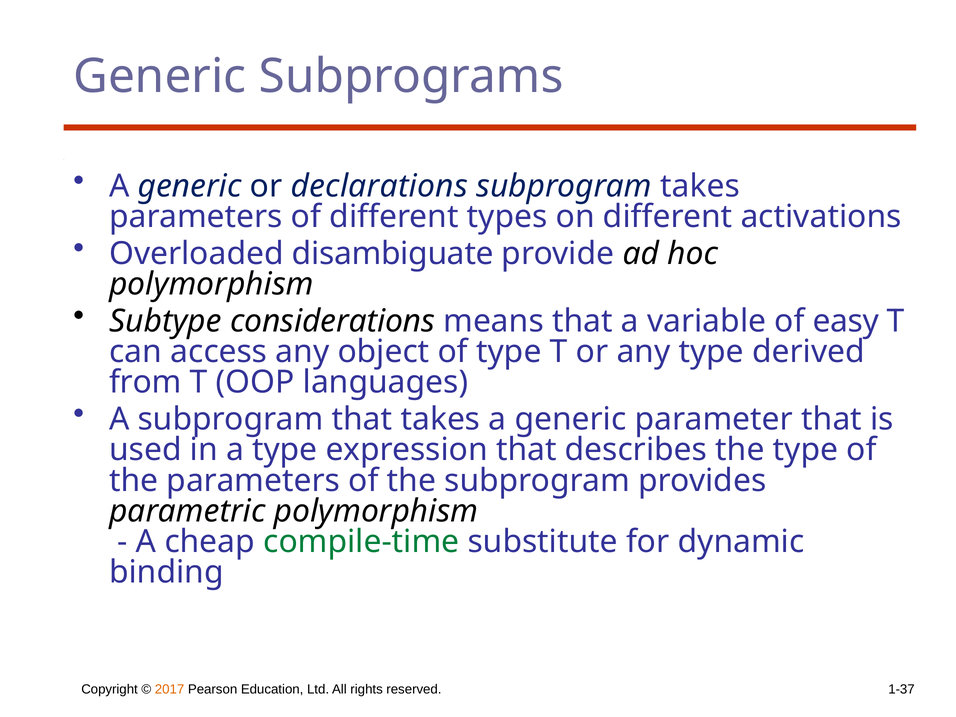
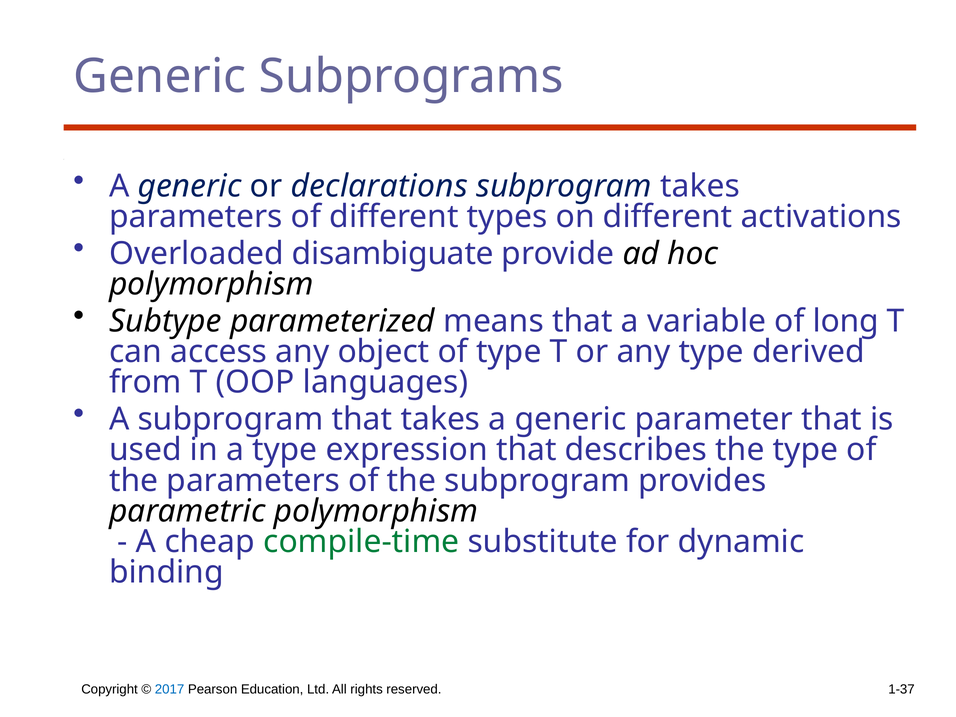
considerations: considerations -> parameterized (333, 321)
easy: easy -> long (846, 321)
2017 colour: orange -> blue (170, 689)
